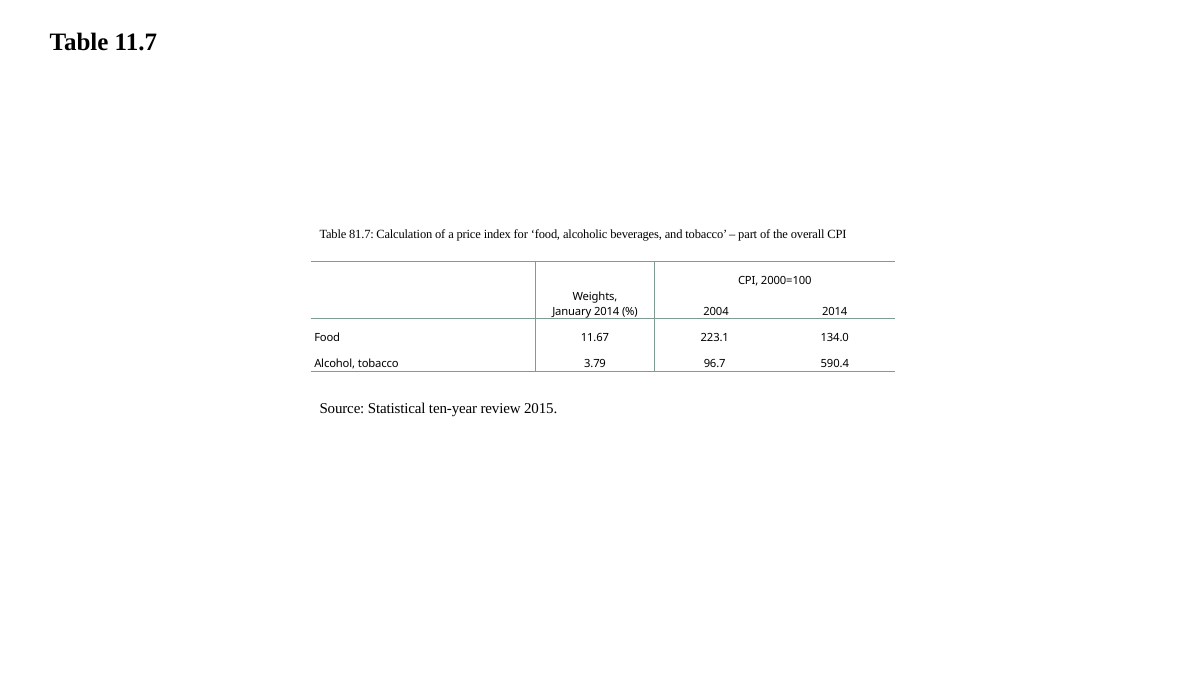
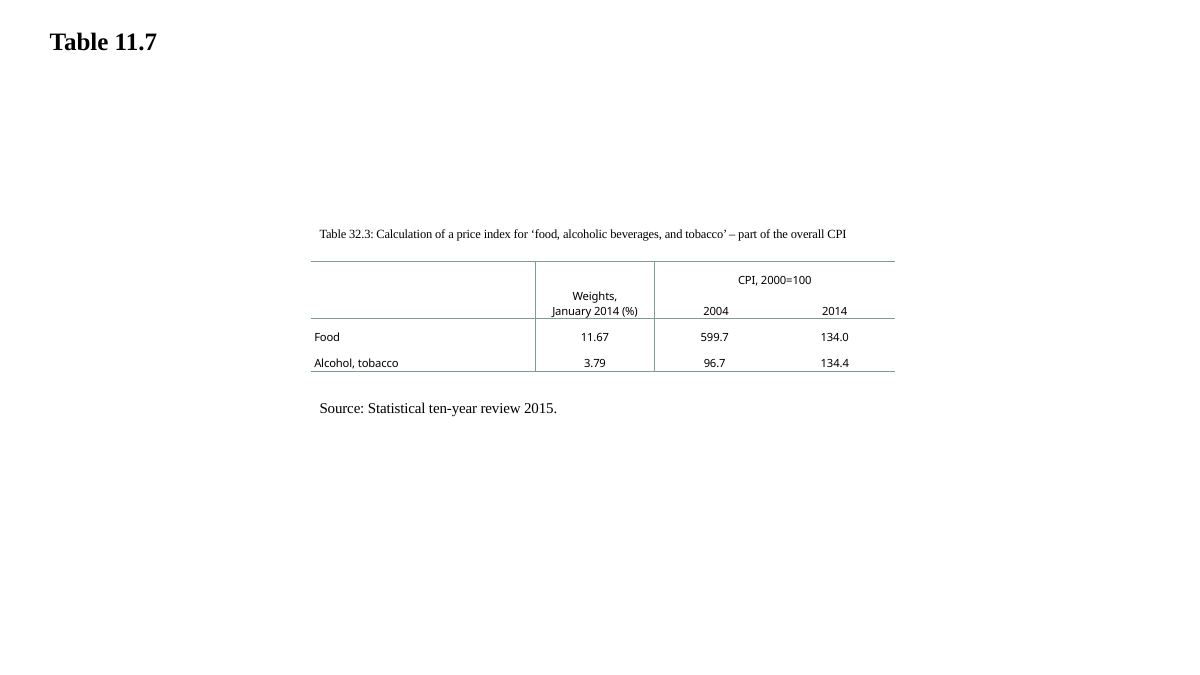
81.7: 81.7 -> 32.3 (361, 234)
223.1: 223.1 -> 599.7 (715, 338)
590.4: 590.4 -> 134.4 (835, 364)
